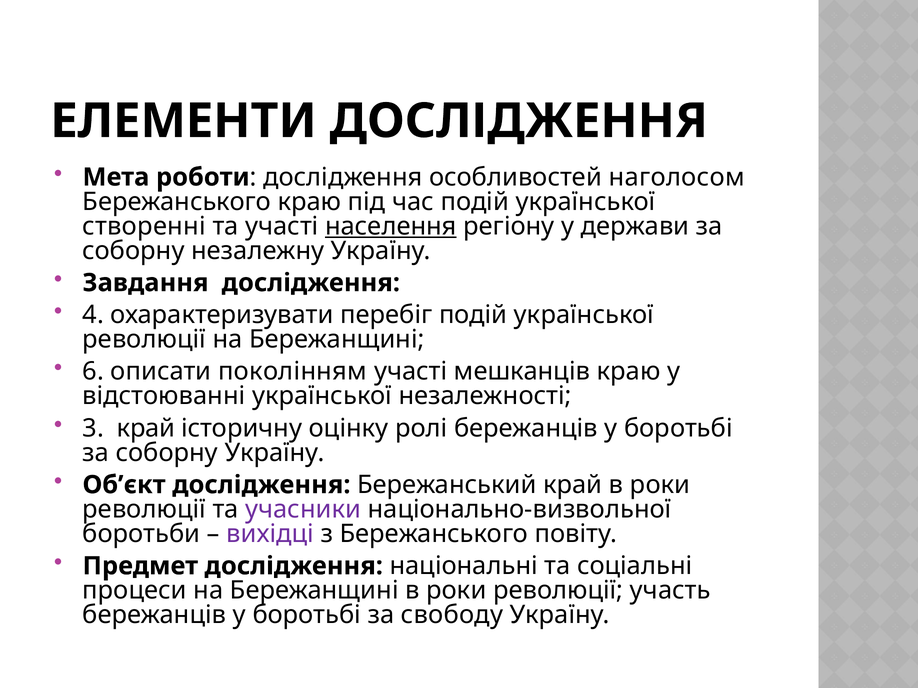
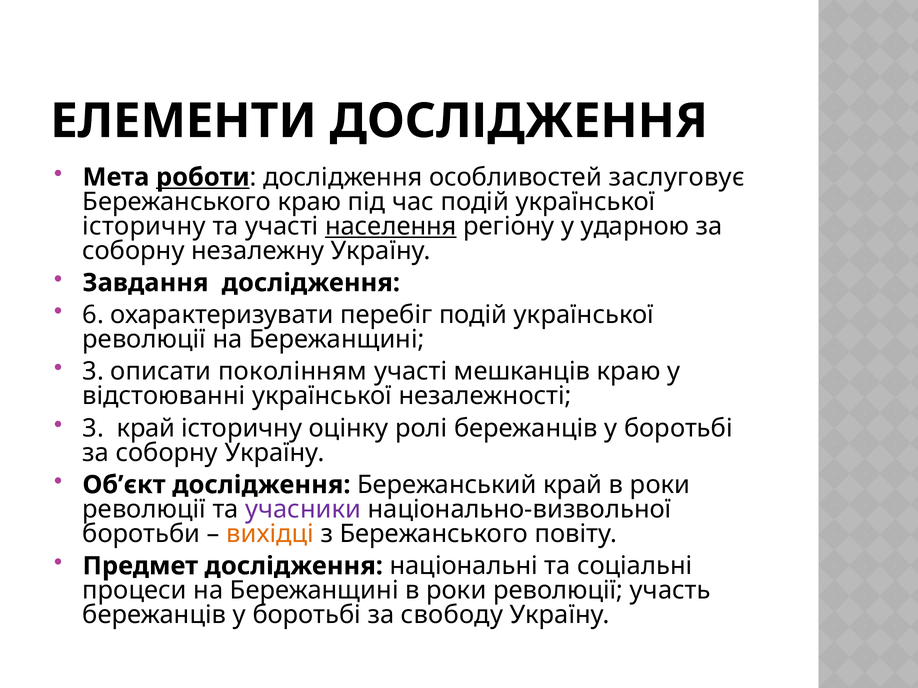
роботи underline: none -> present (203, 177)
наголосом: наголосом -> заслуговує (677, 177)
створенні: створенні -> історичну (144, 226)
держави: держави -> ударною (635, 226)
4: 4 -> 6 (93, 315)
6: 6 -> 3 (93, 372)
вихідці colour: purple -> orange (270, 534)
